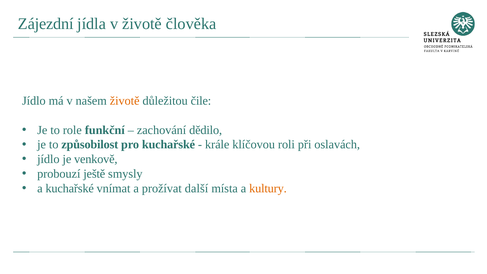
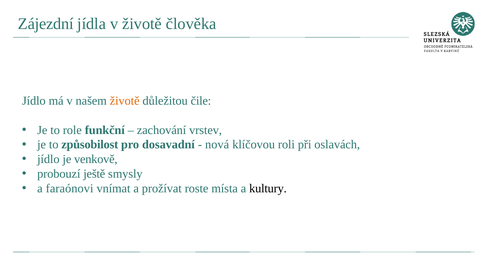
dědilo: dědilo -> vrstev (206, 130)
pro kuchařské: kuchařské -> dosavadní (168, 145)
krále: krále -> nová (217, 145)
a kuchařské: kuchařské -> faraónovi (70, 188)
další: další -> roste (197, 188)
kultury colour: orange -> black (268, 188)
